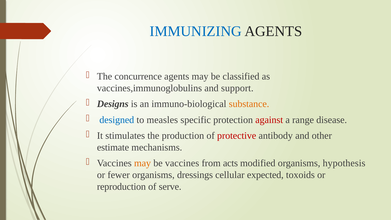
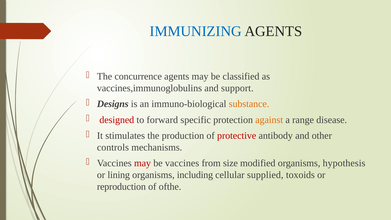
designed colour: blue -> red (117, 120)
measles: measles -> forward (162, 120)
against colour: red -> orange (269, 120)
estimate: estimate -> controls (113, 147)
may colour: orange -> red (143, 163)
acts: acts -> size (230, 163)
fewer: fewer -> lining (119, 175)
dressings: dressings -> including (195, 175)
expected: expected -> supplied (265, 175)
serve: serve -> ofthe (170, 187)
